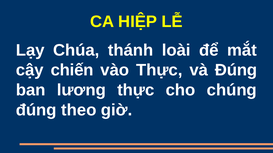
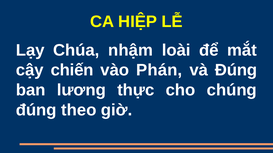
thánh: thánh -> nhậm (131, 50)
vào Thực: Thực -> Phán (159, 70)
